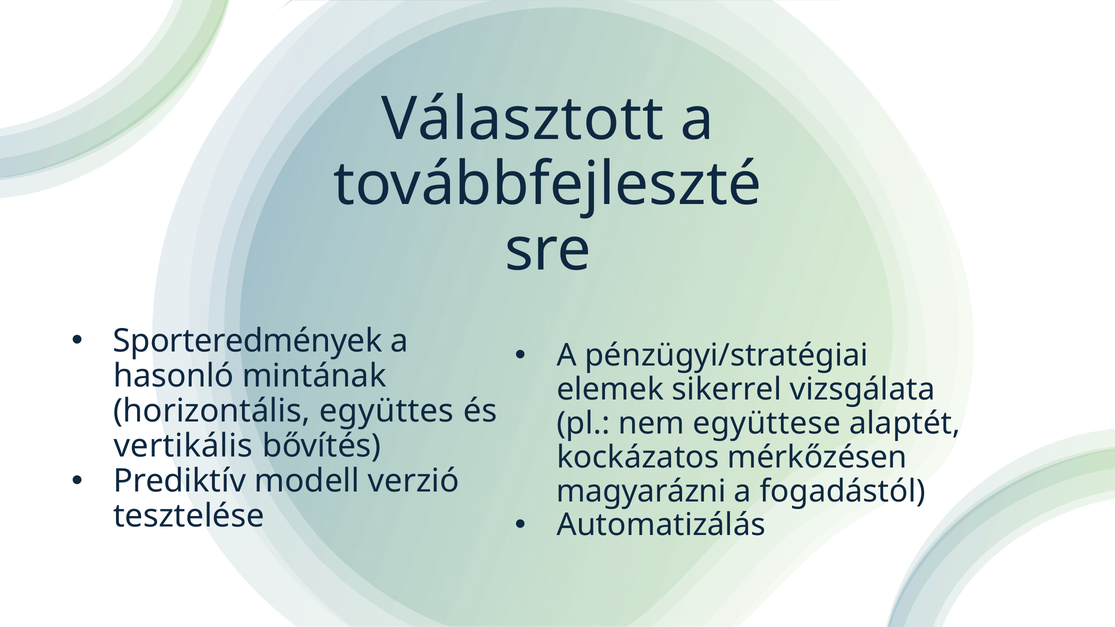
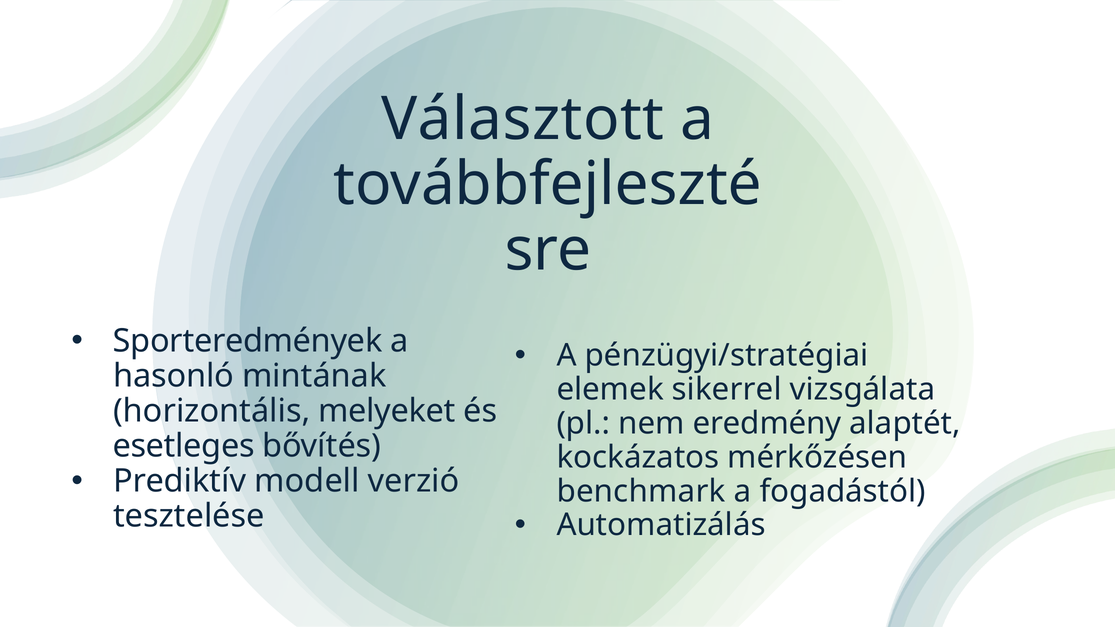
együttes: együttes -> melyeket (387, 411)
együttese: együttese -> eredmény (767, 424)
vertikális: vertikális -> esetleges (184, 446)
magyarázni: magyarázni -> benchmark (641, 491)
